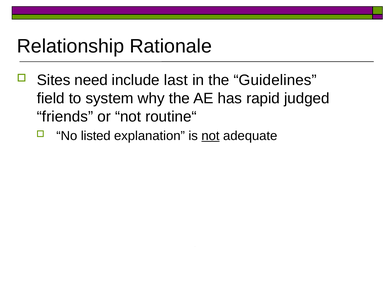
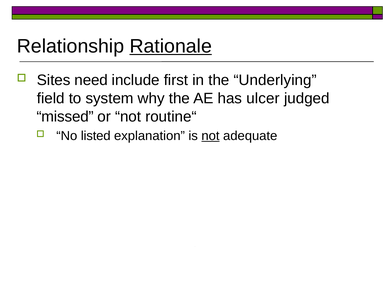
Rationale underline: none -> present (171, 46)
last: last -> first (176, 80)
Guidelines: Guidelines -> Underlying (275, 80)
rapid: rapid -> ulcer (263, 99)
friends: friends -> missed (65, 117)
